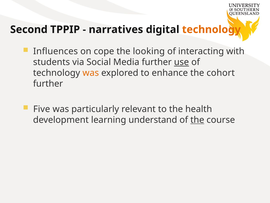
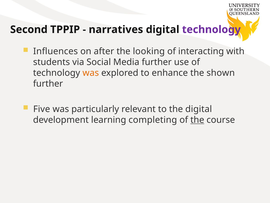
technology colour: orange -> purple (211, 29)
cope: cope -> after (104, 51)
use underline: present -> none (181, 62)
cohort: cohort -> shown (221, 73)
the health: health -> digital (199, 109)
understand: understand -> completing (153, 120)
